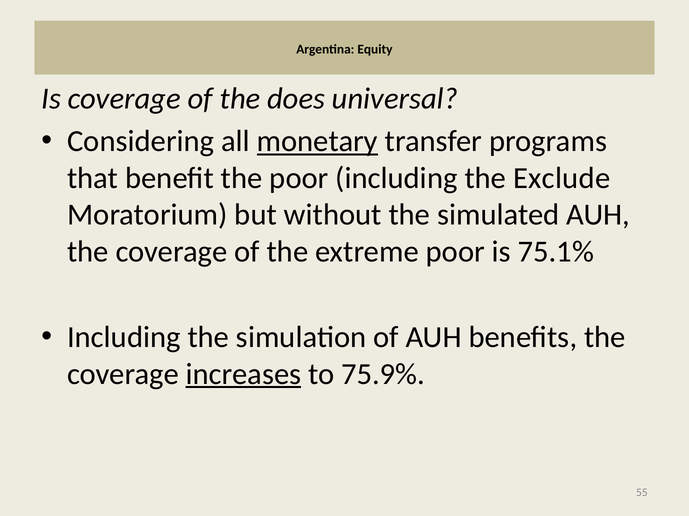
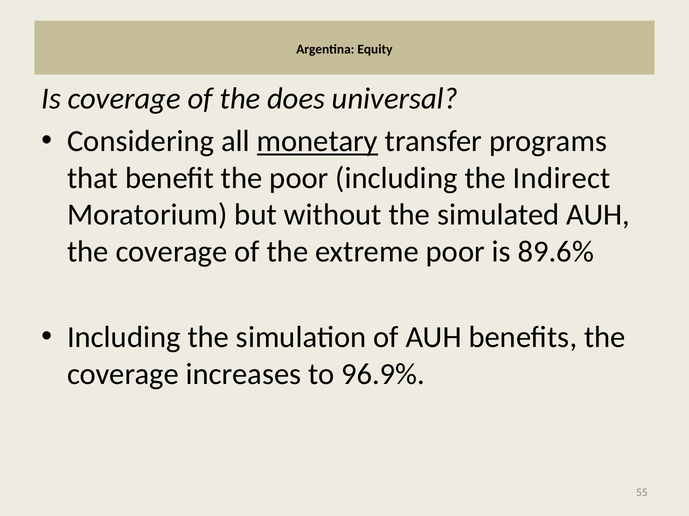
Exclude: Exclude -> Indirect (562, 178)
75.1%: 75.1% -> 89.6% (556, 252)
increases underline: present -> none (243, 375)
75.9%: 75.9% -> 96.9% (383, 375)
